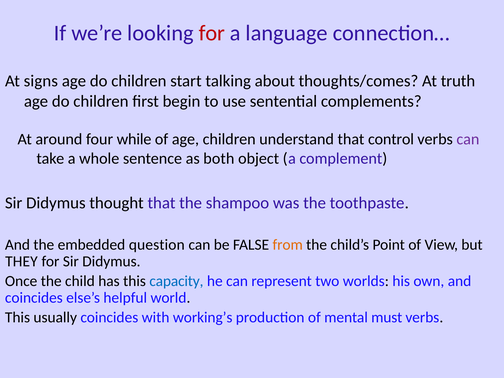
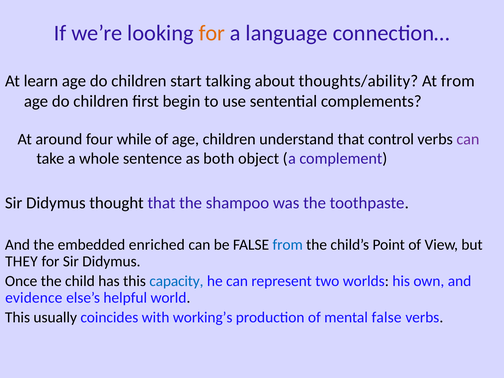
for colour: red -> orange (212, 33)
signs: signs -> learn (41, 81)
thoughts/comes: thoughts/comes -> thoughts/ability (358, 81)
At truth: truth -> from (458, 81)
question: question -> enriched (157, 245)
from colour: orange -> blue (288, 245)
coincides: coincides -> evidence (34, 298)
mental must: must -> false (387, 318)
